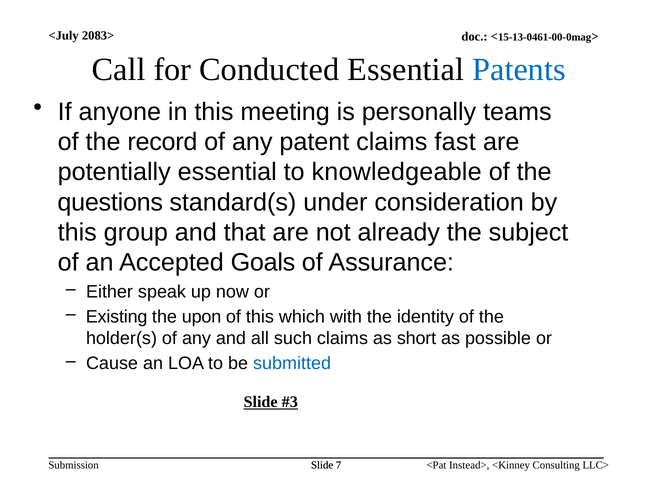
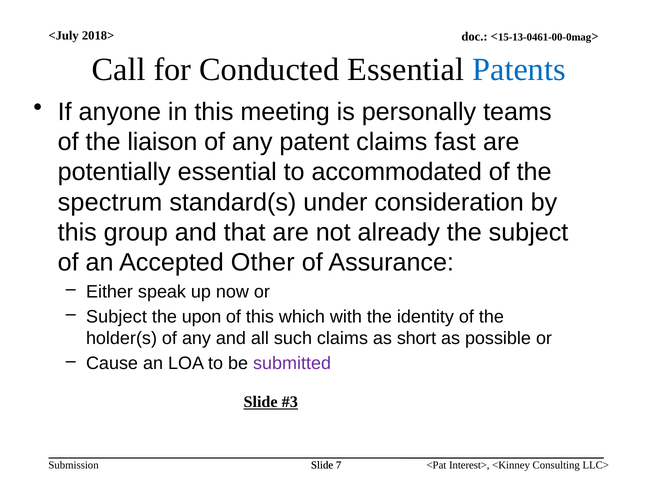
2083>: 2083> -> 2018> (98, 36)
record: record -> liaison (162, 142)
knowledgeable: knowledgeable -> accommodated (397, 172)
questions: questions -> spectrum (110, 202)
Goals: Goals -> Other (263, 263)
Existing: Existing -> Subject (116, 317)
submitted colour: blue -> purple (292, 364)
Instead>: Instead> -> Interest> (469, 465)
